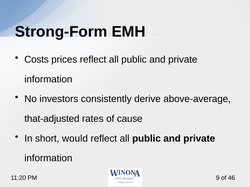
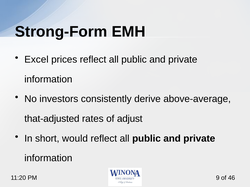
Costs: Costs -> Excel (36, 60)
cause: cause -> adjust (130, 119)
